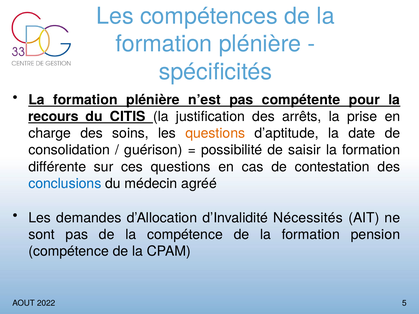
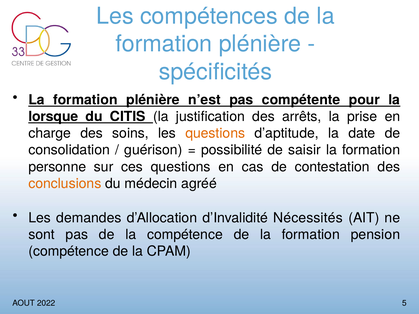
recours: recours -> lorsque (53, 117)
différente: différente -> personne (57, 167)
conclusions colour: blue -> orange (65, 184)
